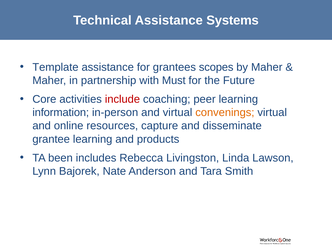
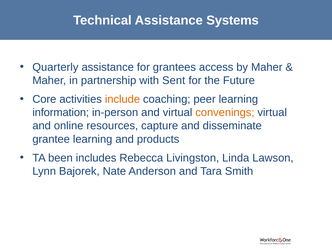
Template: Template -> Quarterly (55, 67)
scopes: scopes -> access (216, 67)
Must: Must -> Sent (174, 80)
include colour: red -> orange (122, 99)
